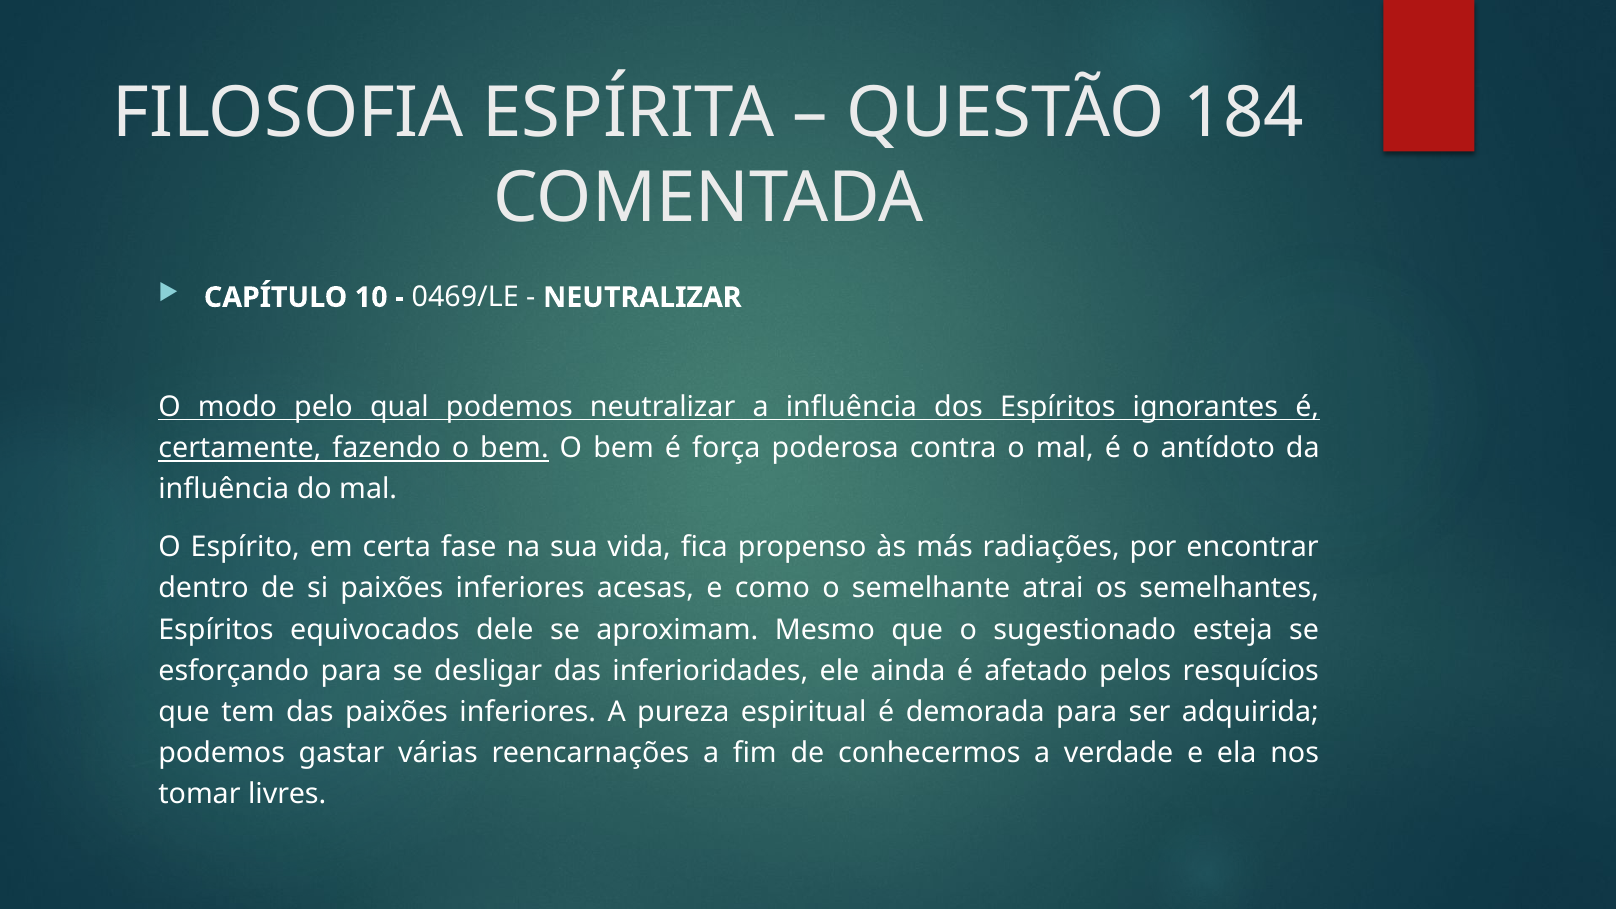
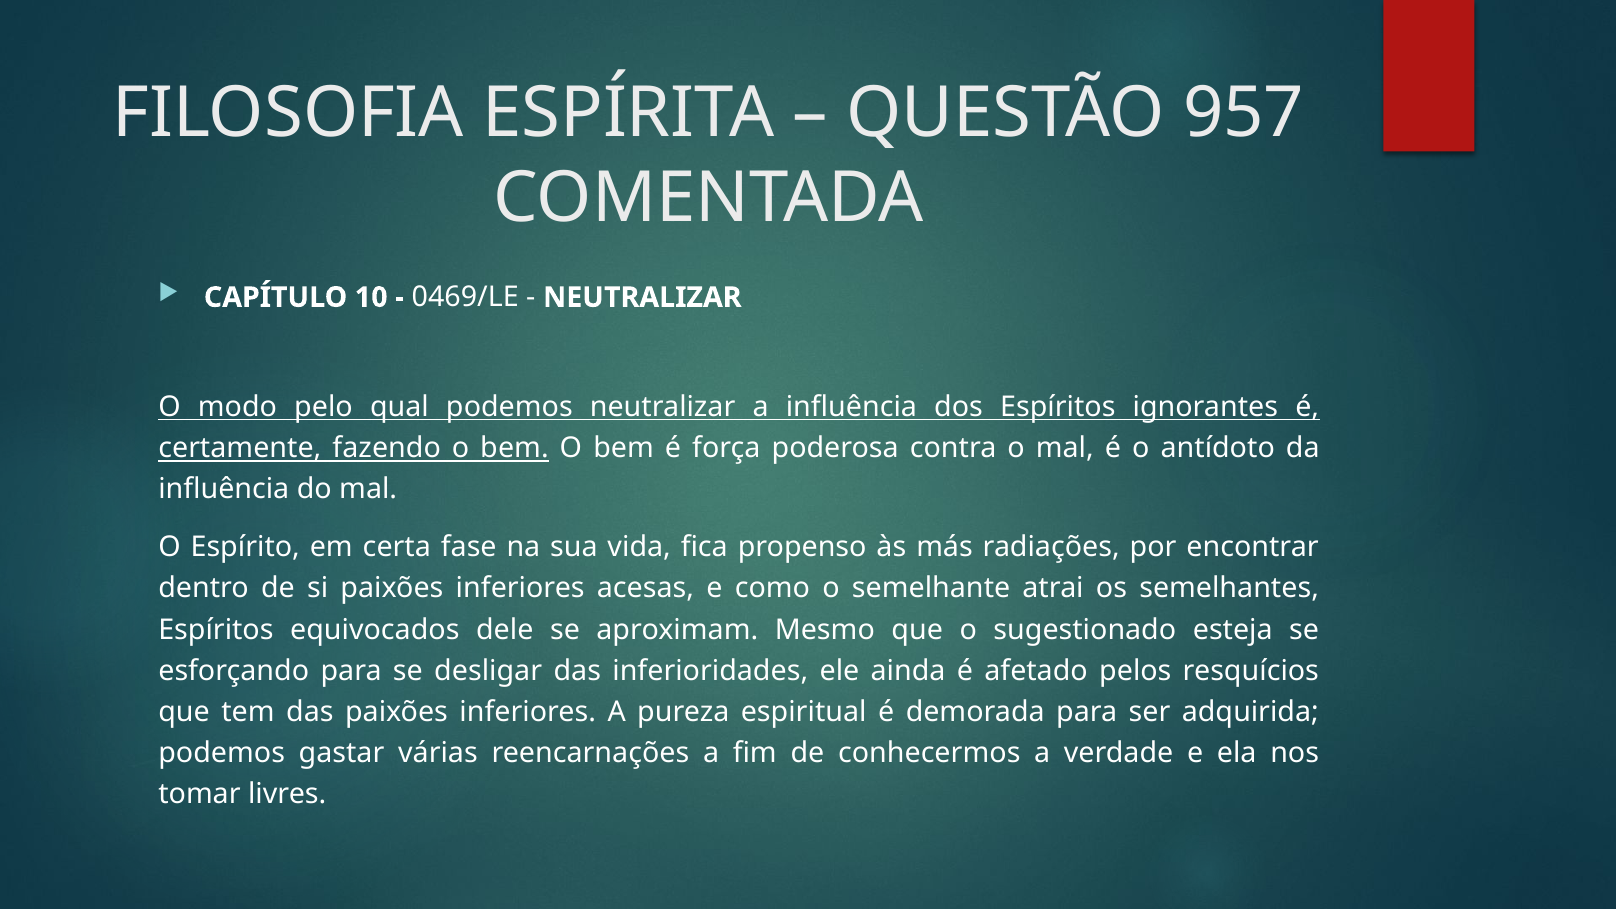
184: 184 -> 957 (1244, 113)
